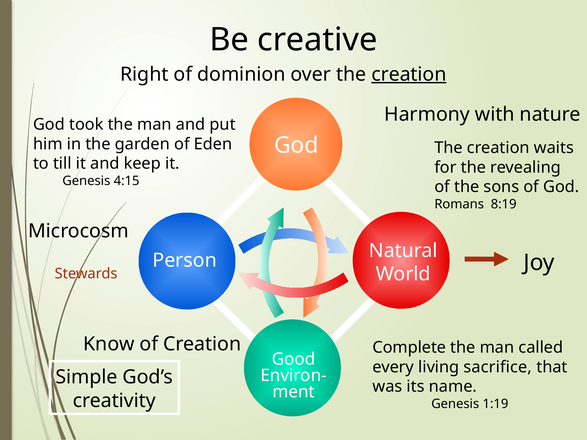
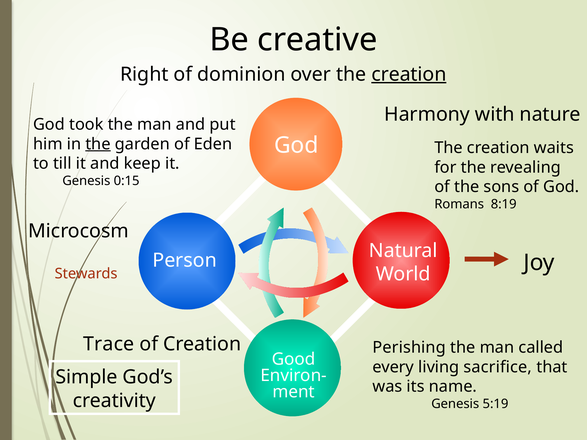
the underline: none -> present (98, 144)
4:15: 4:15 -> 0:15 (127, 181)
Know: Know -> Trace (109, 344)
Complete: Complete -> Perishing (409, 348)
1:19: 1:19 -> 5:19 (495, 404)
